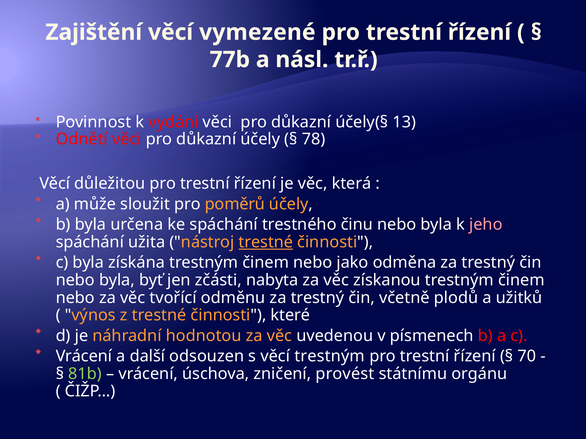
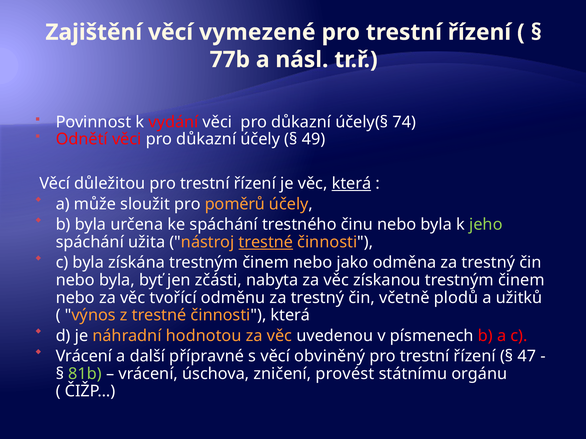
13: 13 -> 74 (404, 122)
78: 78 -> 49 (314, 139)
která underline: none -> present (351, 184)
jeho colour: pink -> light green (486, 225)
činnosti které: které -> která (290, 316)
odsouzen: odsouzen -> přípravné (207, 357)
věcí trestným: trestným -> obviněný (330, 357)
70: 70 -> 47 (527, 357)
